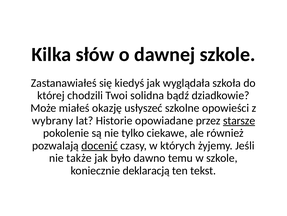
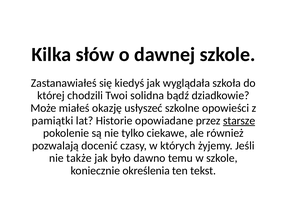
wybrany: wybrany -> pamiątki (52, 120)
docenić underline: present -> none (100, 145)
deklaracją: deklaracją -> określenia (146, 170)
